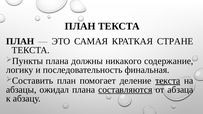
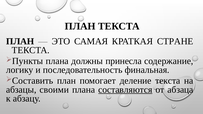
никакого: никакого -> принесла (124, 61)
текста underline: present -> none (168, 81)
ожидал: ожидал -> своими (54, 90)
